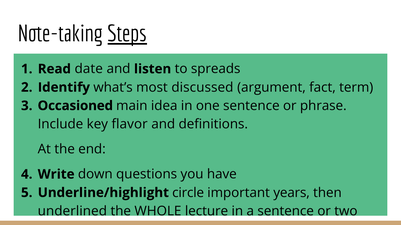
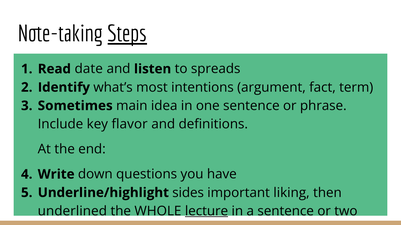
discussed: discussed -> intentions (202, 88)
Occasioned: Occasioned -> Sometimes (75, 106)
circle: circle -> sides (188, 193)
years: years -> liking (291, 193)
lecture underline: none -> present (207, 212)
